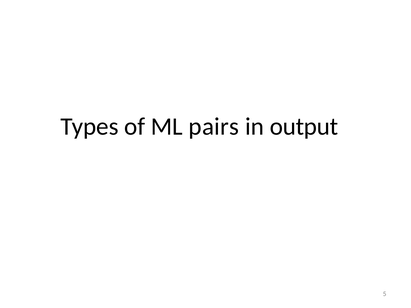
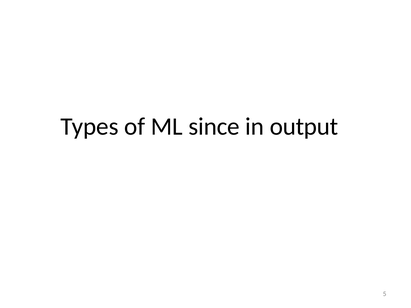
pairs: pairs -> since (214, 127)
